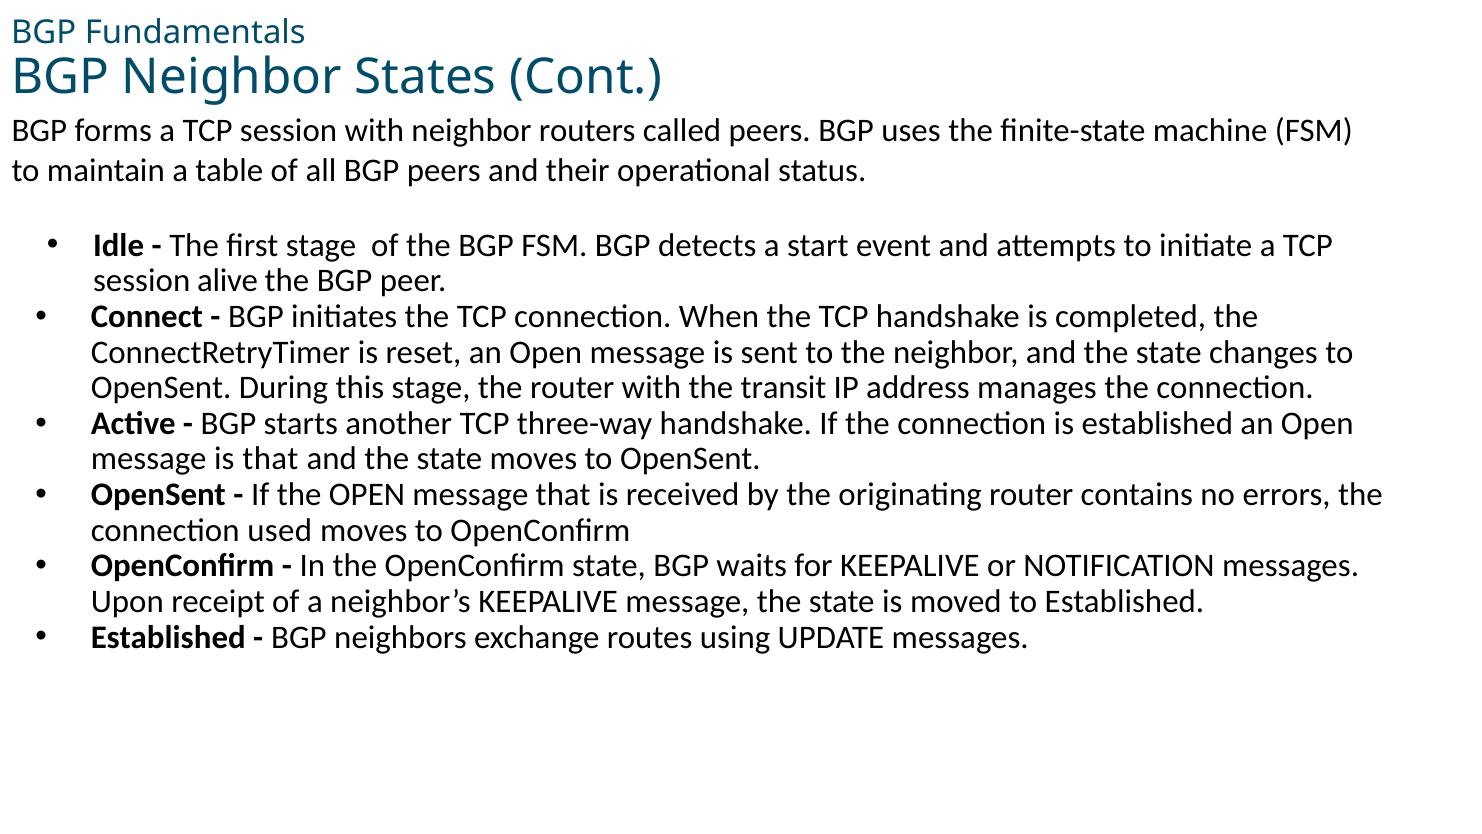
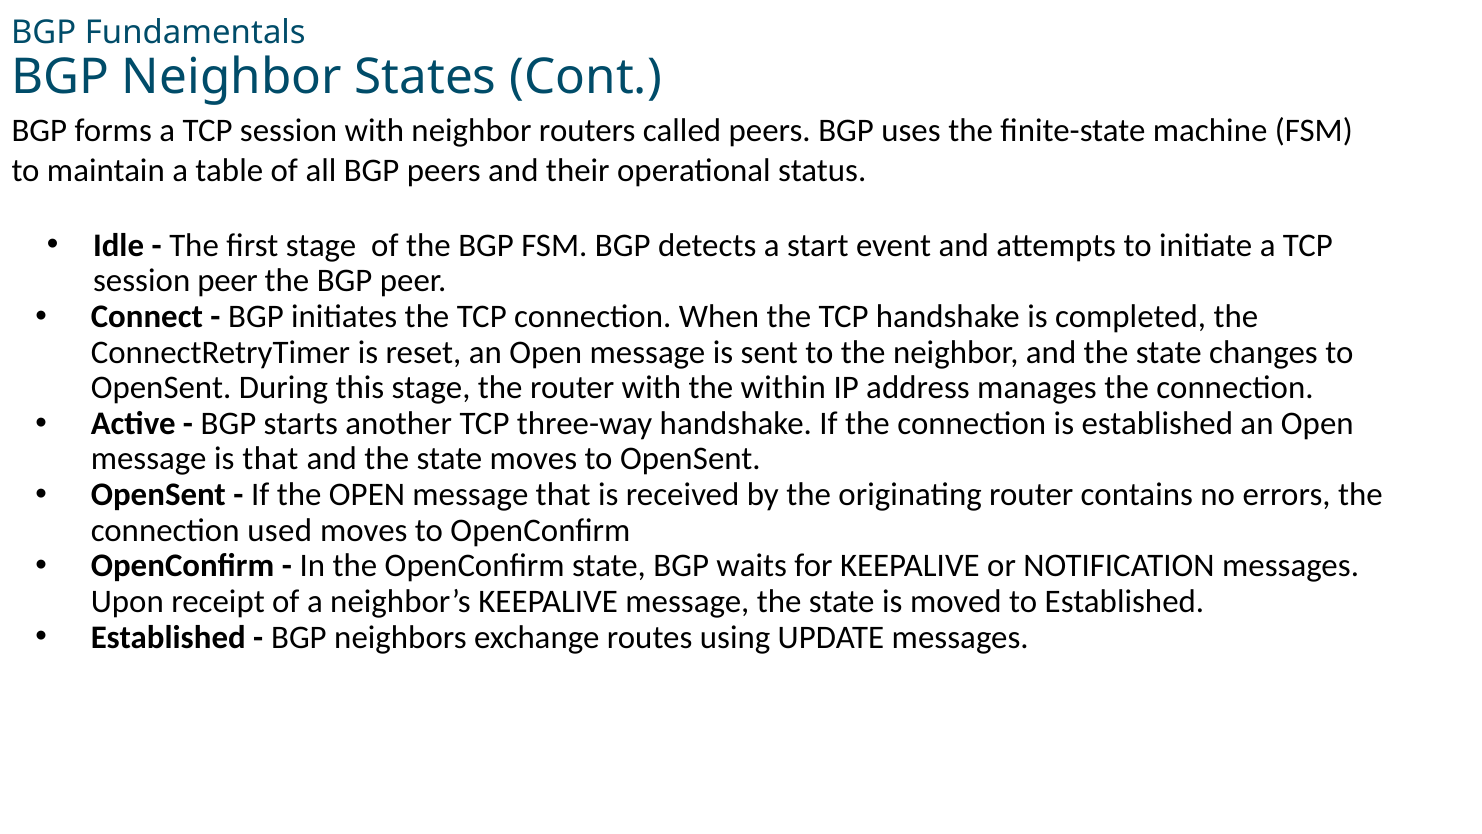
session alive: alive -> peer (228, 281)
transit: transit -> within (783, 388)
